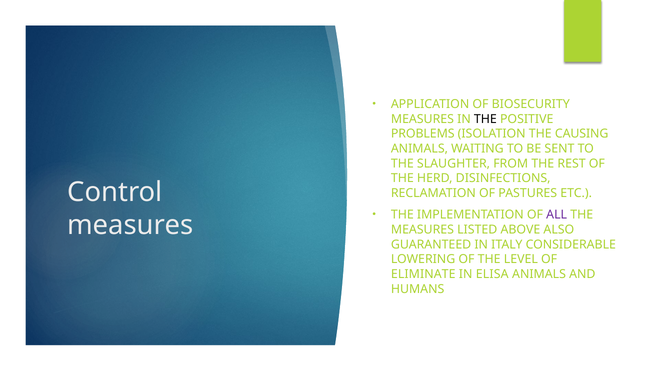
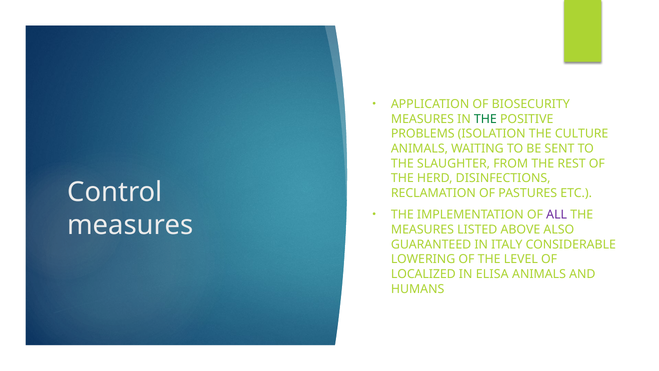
THE colour: black -> green (485, 119)
CAUSING: CAUSING -> CULTURE (582, 134)
ELIMINATE: ELIMINATE -> LOCALIZED (423, 274)
